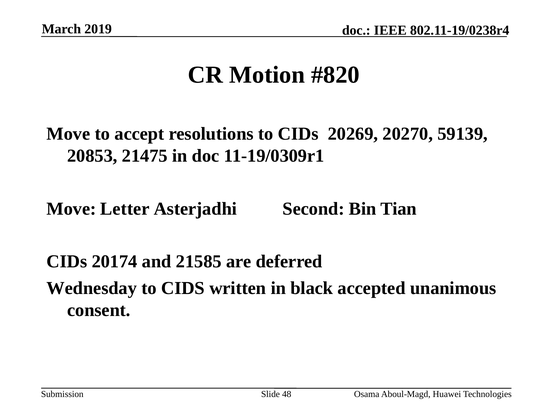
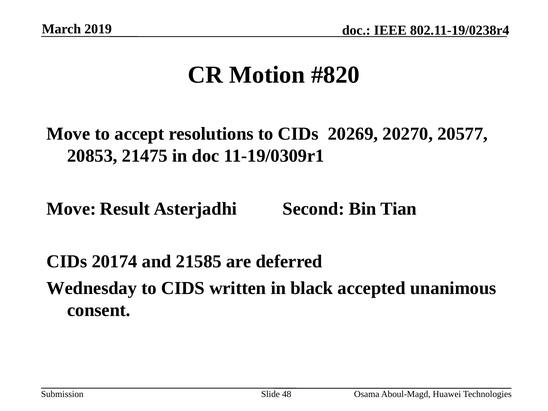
59139: 59139 -> 20577 (463, 134)
Letter: Letter -> Result (125, 209)
